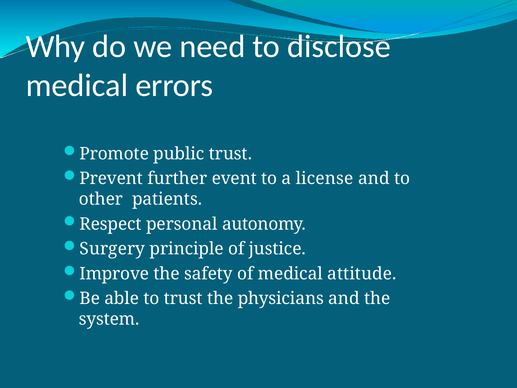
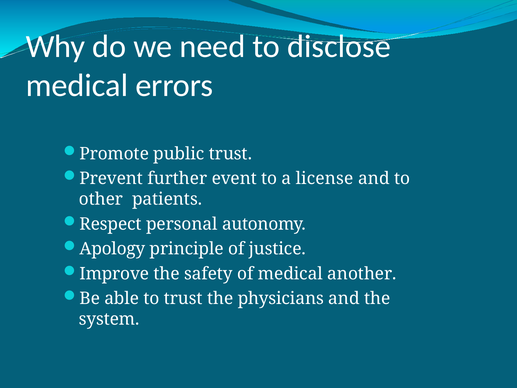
Surgery: Surgery -> Apology (112, 249)
attitude: attitude -> another (362, 274)
